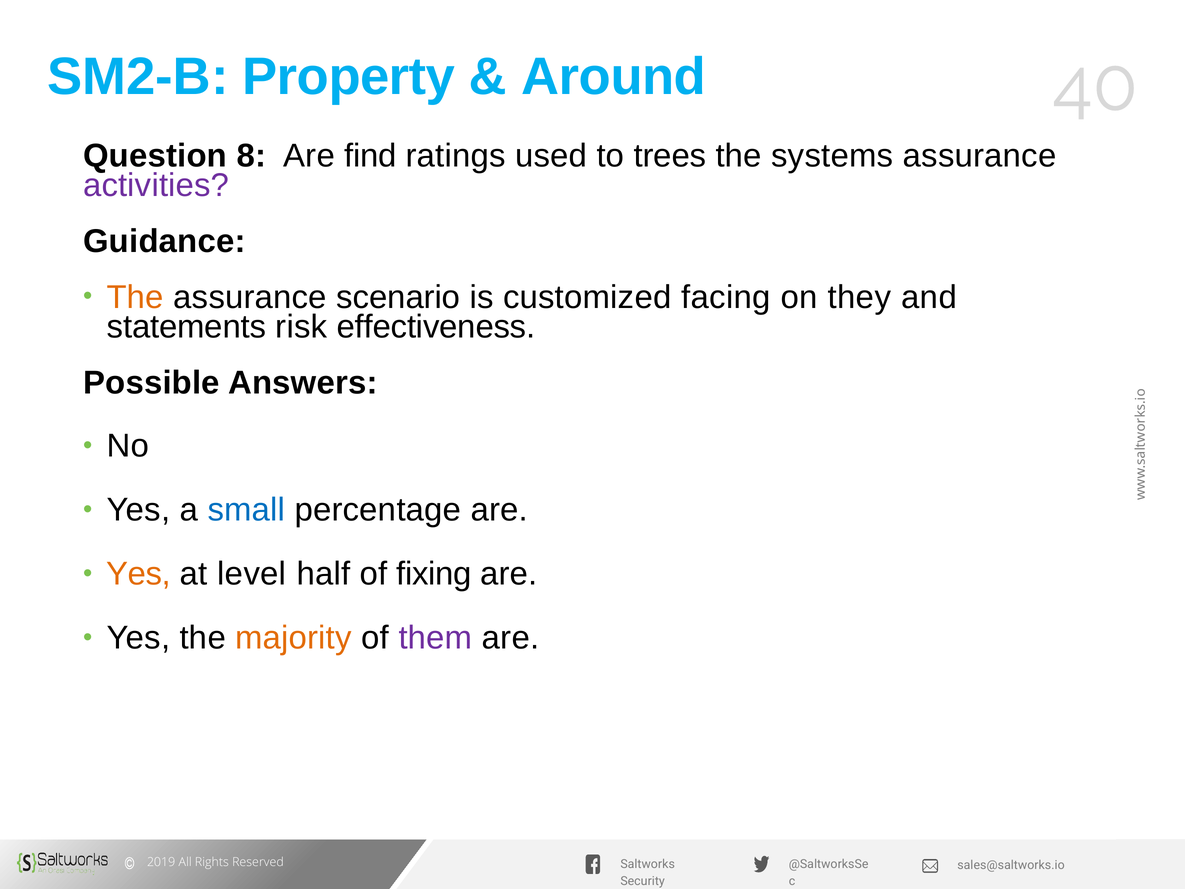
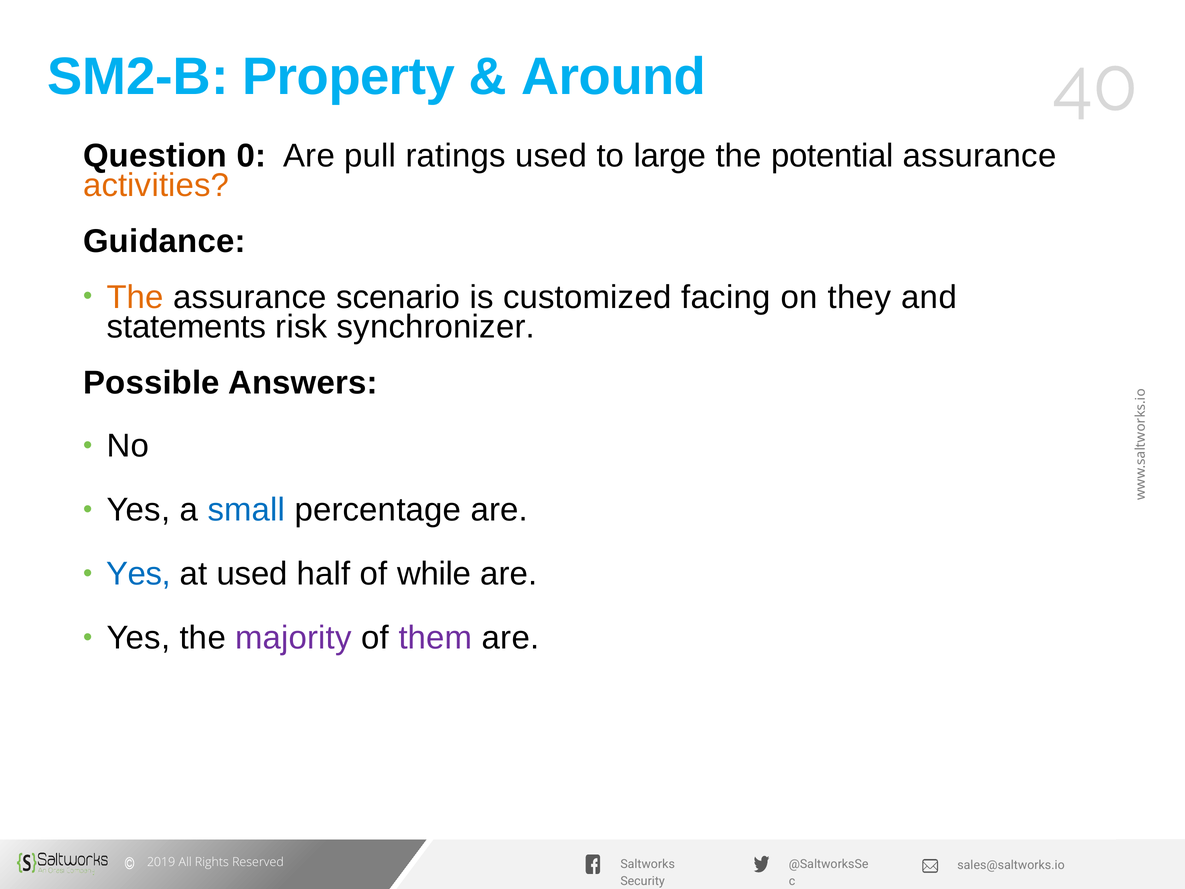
8: 8 -> 0 (251, 156)
find: find -> pull (370, 156)
trees: trees -> large (670, 156)
systems: systems -> potential (832, 156)
activities colour: purple -> orange (156, 185)
effectiveness: effectiveness -> synchronizer (436, 327)
Yes colour: orange -> blue (139, 574)
at level: level -> used (252, 574)
fixing: fixing -> while (434, 574)
majority colour: orange -> purple (293, 638)
